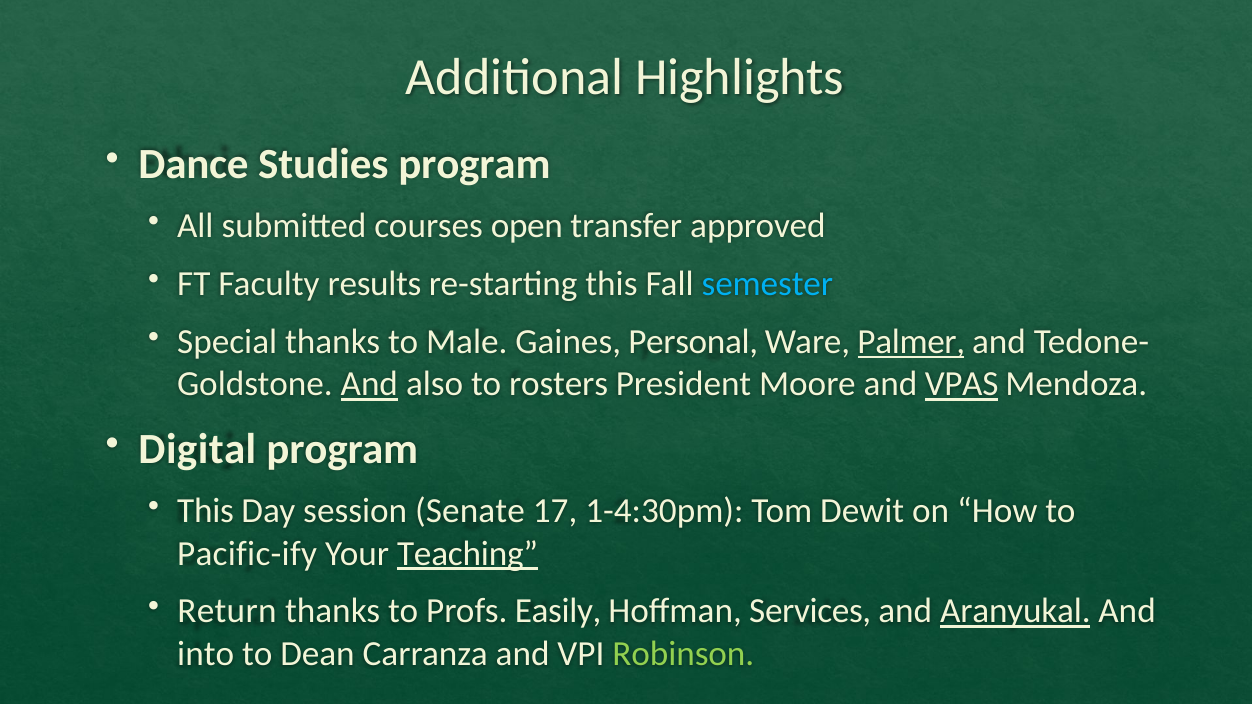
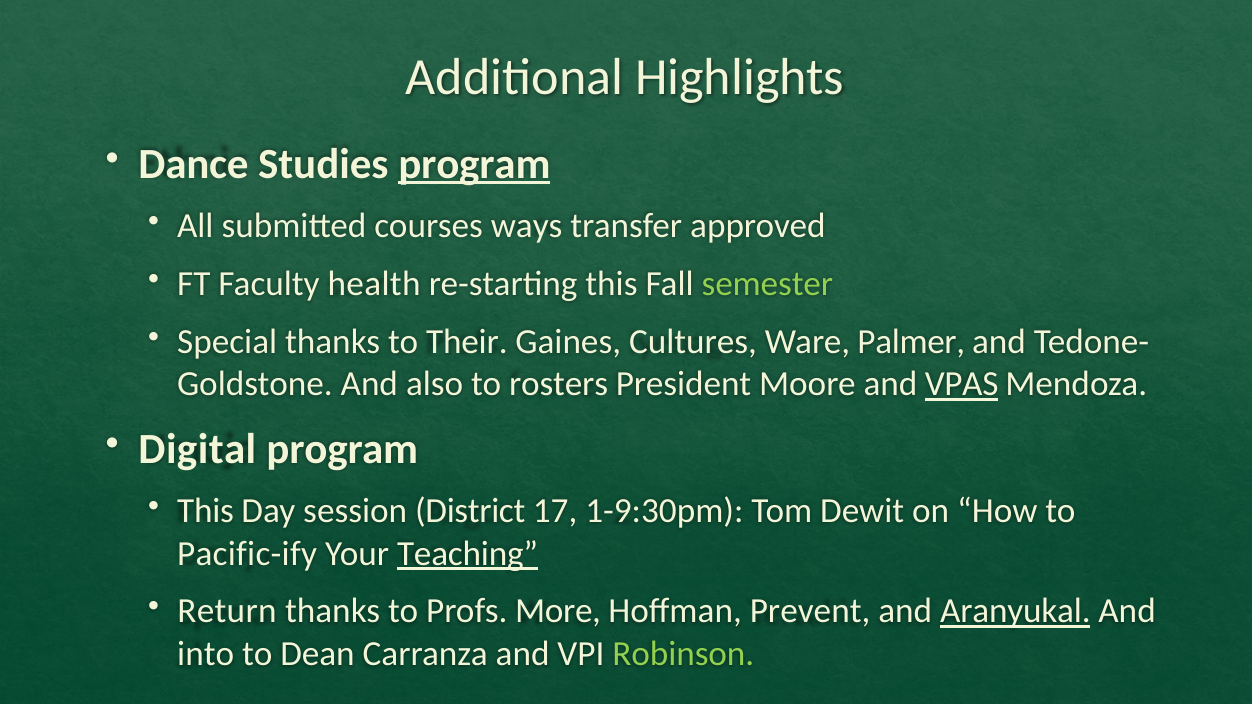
program underline: none -> present (474, 164)
open: open -> ways (527, 226)
results: results -> health (374, 284)
semester colour: light blue -> light green (767, 284)
Male: Male -> Their (467, 342)
Personal: Personal -> Cultures (693, 342)
Palmer underline: present -> none (911, 342)
And underline: present -> none (369, 384)
Senate: Senate -> District (470, 511)
1-4:30pm: 1-4:30pm -> 1-9:30pm (664, 511)
Easily: Easily -> More (558, 612)
Services: Services -> Prevent (810, 612)
